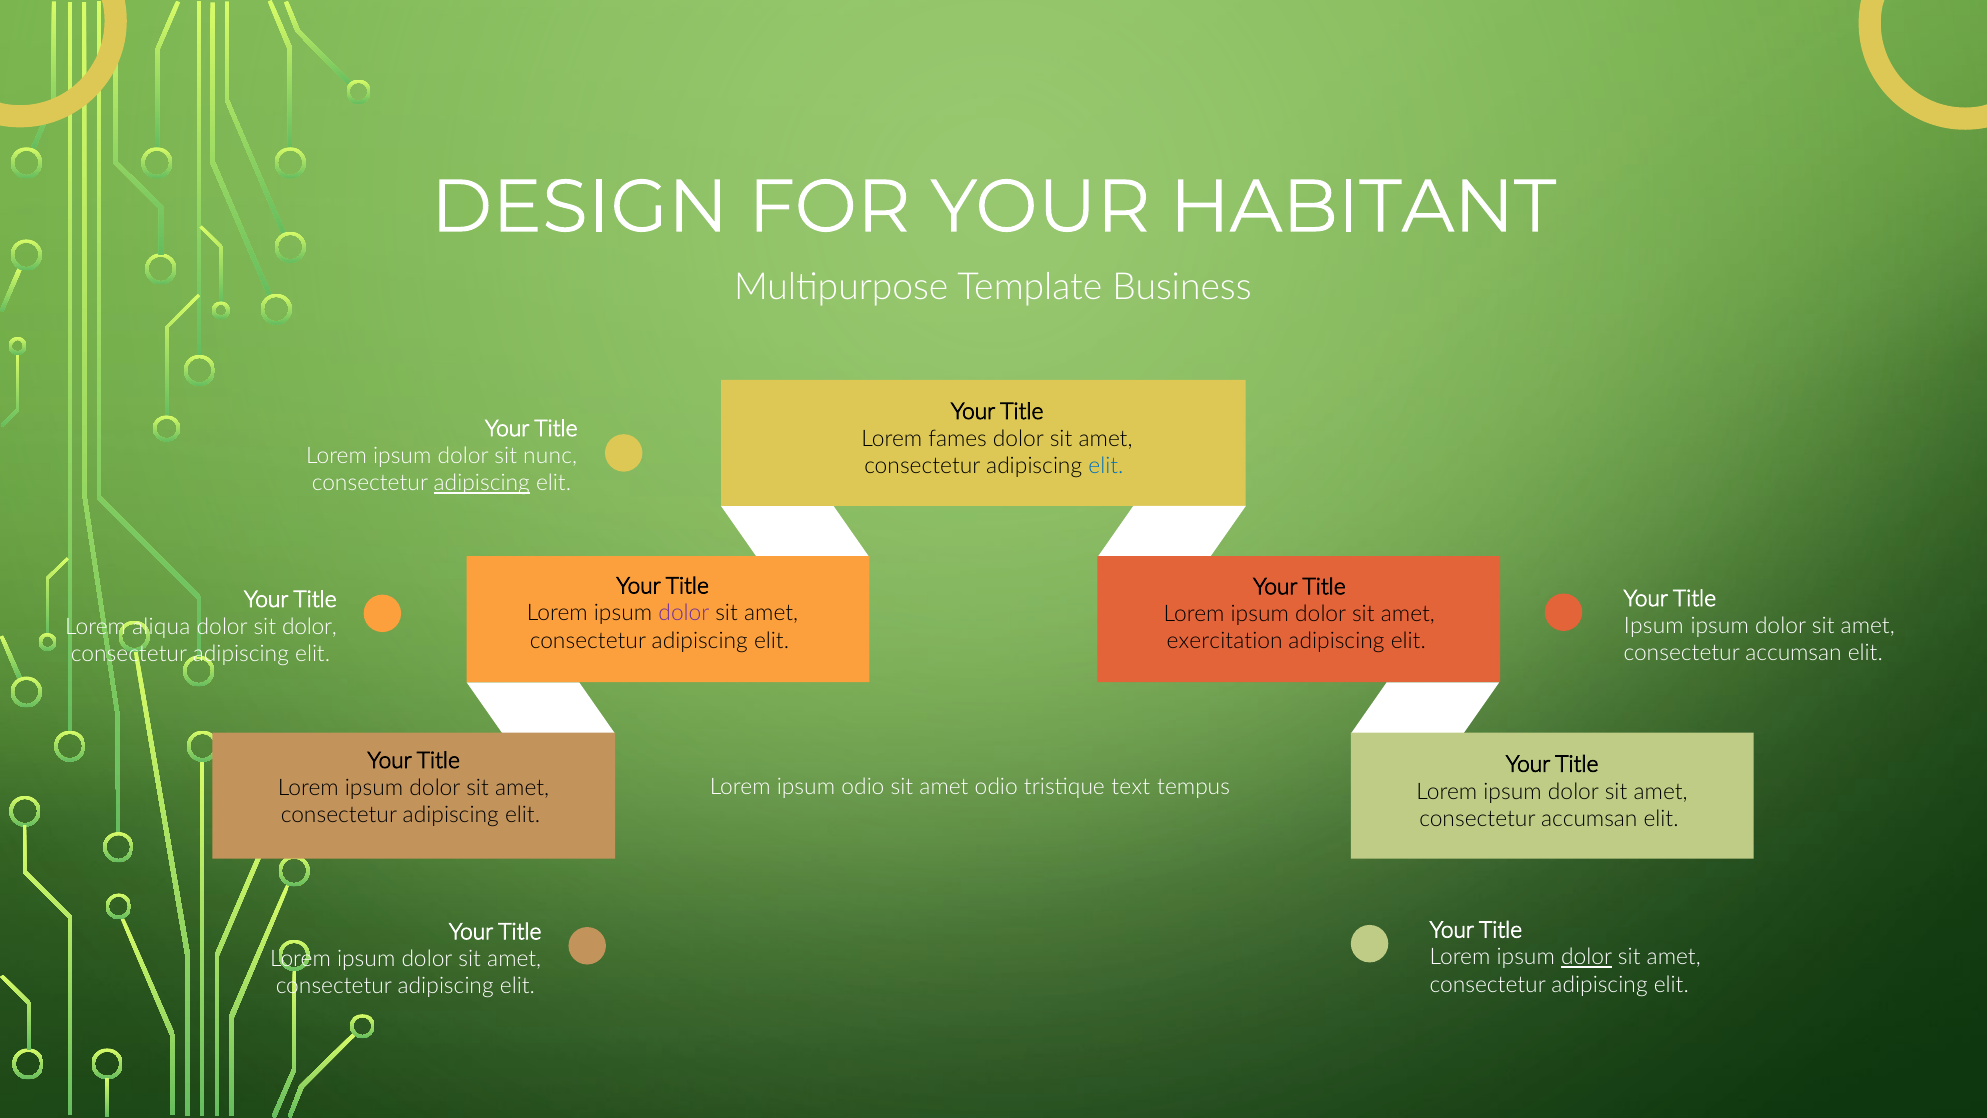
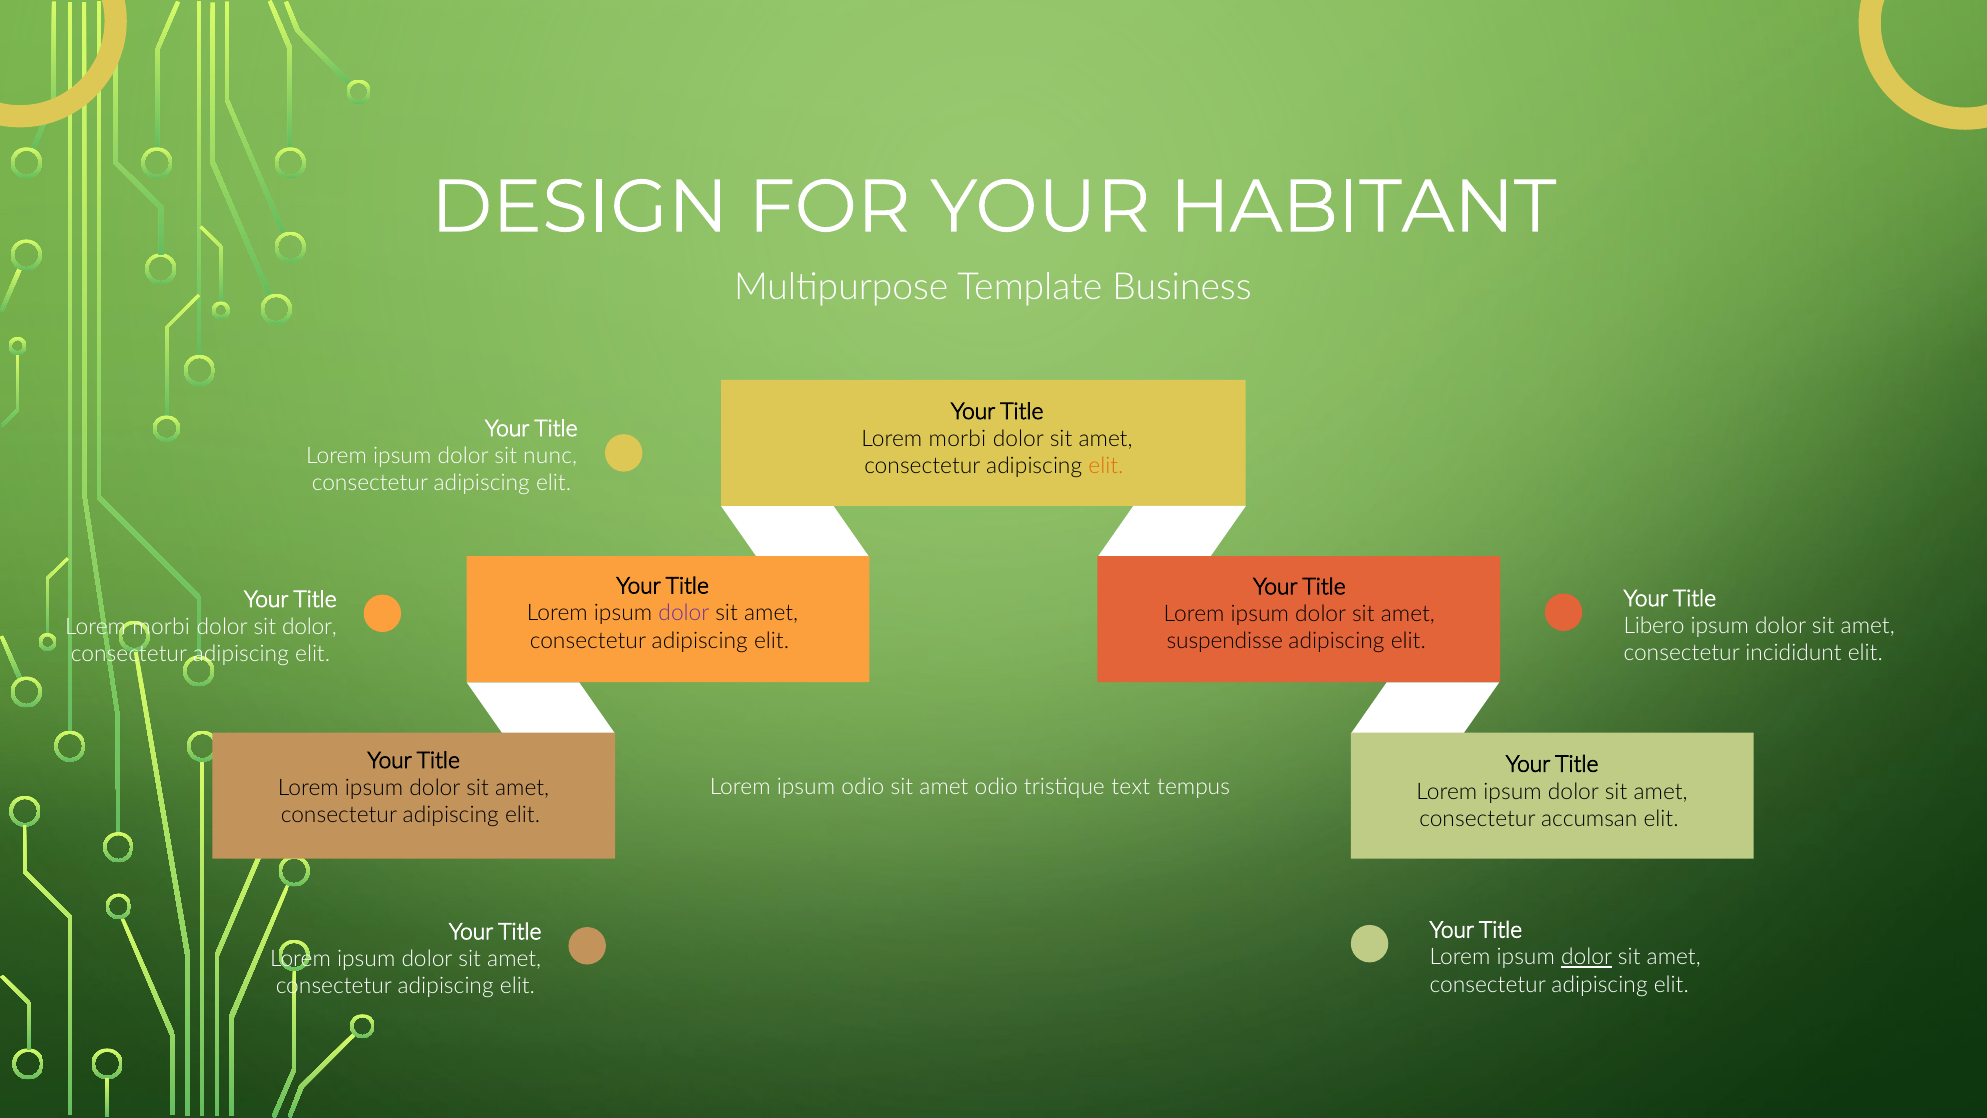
fames: fames -> morbi (957, 439)
elit colour: blue -> orange (1106, 466)
adipiscing underline: present -> none (482, 483)
Ipsum: Ipsum -> Libero (1654, 626)
aliqua: aliqua -> morbi (161, 627)
exercitation: exercitation -> suspendisse (1225, 641)
accumsan: accumsan -> incididunt (1794, 653)
